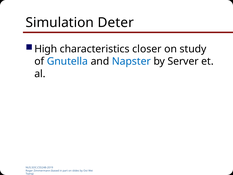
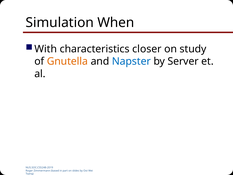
Deter: Deter -> When (116, 23)
High: High -> With (46, 49)
Gnutella colour: blue -> orange (67, 61)
